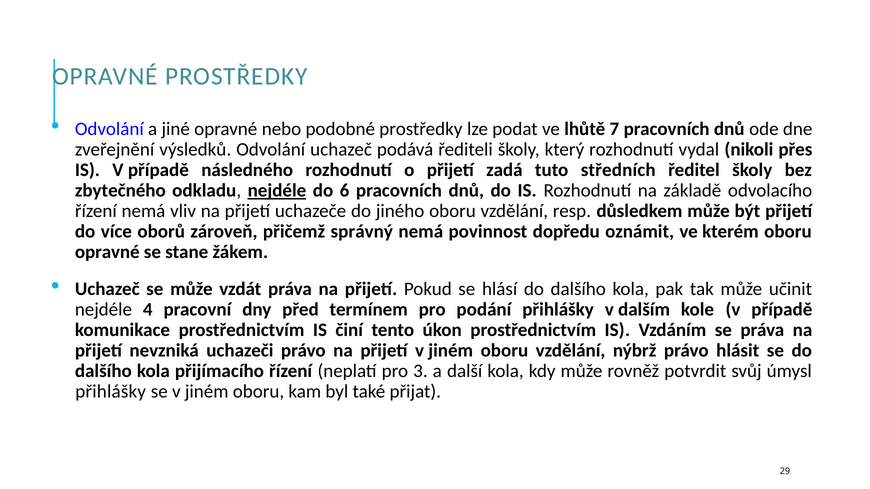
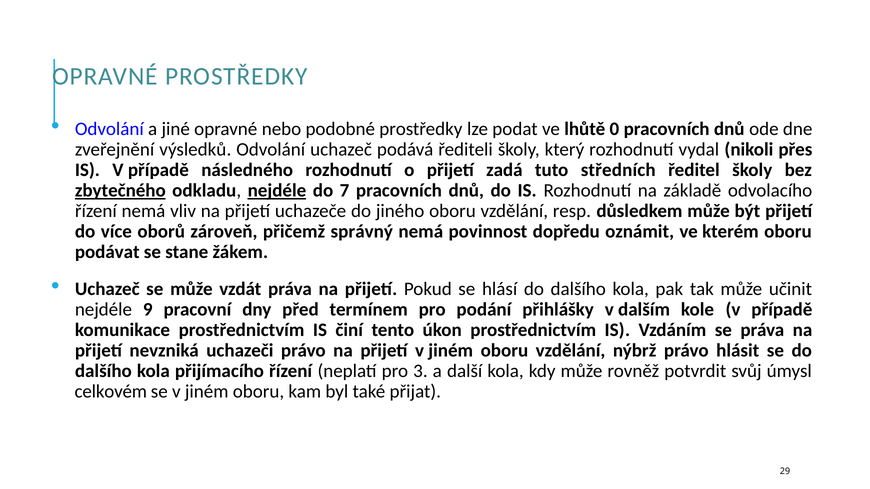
7: 7 -> 0 (614, 129)
zbytečného underline: none -> present (120, 191)
6: 6 -> 7 (345, 191)
opravné: opravné -> podávat (107, 252)
4: 4 -> 9 (148, 310)
přihlášky: přihlášky -> celkovém (111, 392)
